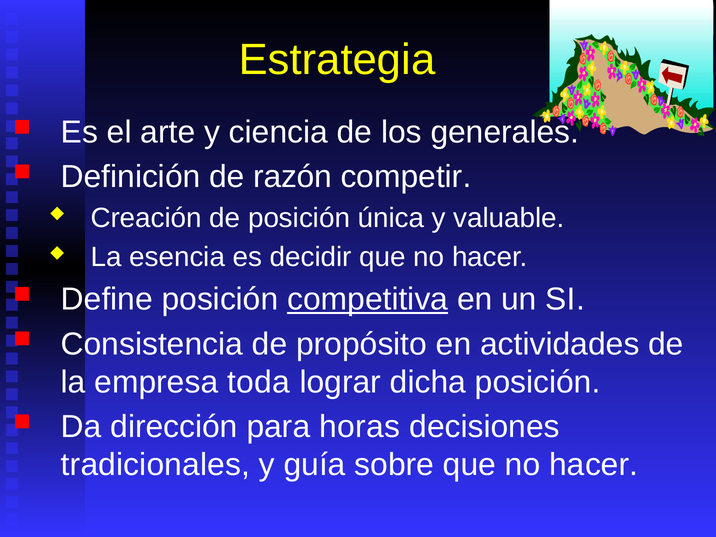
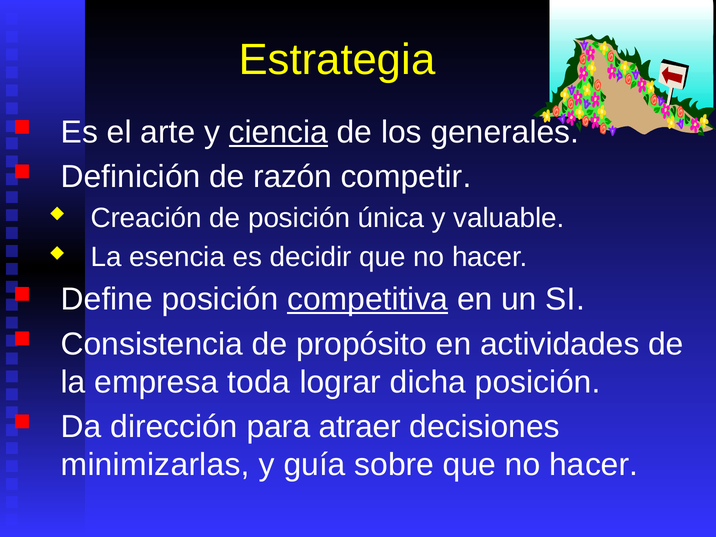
ciencia underline: none -> present (278, 132)
horas: horas -> atraer (360, 427)
tradicionales: tradicionales -> minimizarlas (155, 465)
